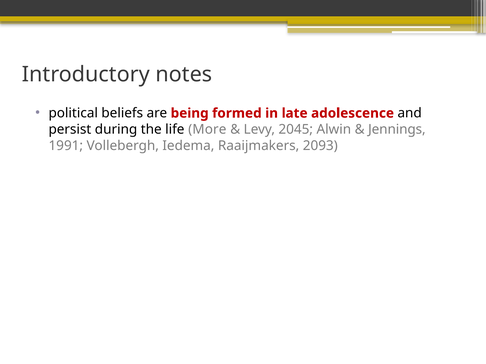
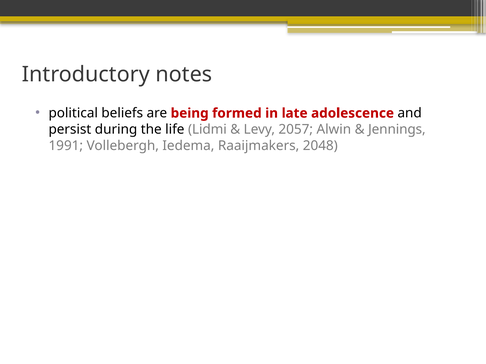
More: More -> Lidmi (207, 130)
2045: 2045 -> 2057 (296, 130)
2093: 2093 -> 2048 (320, 146)
